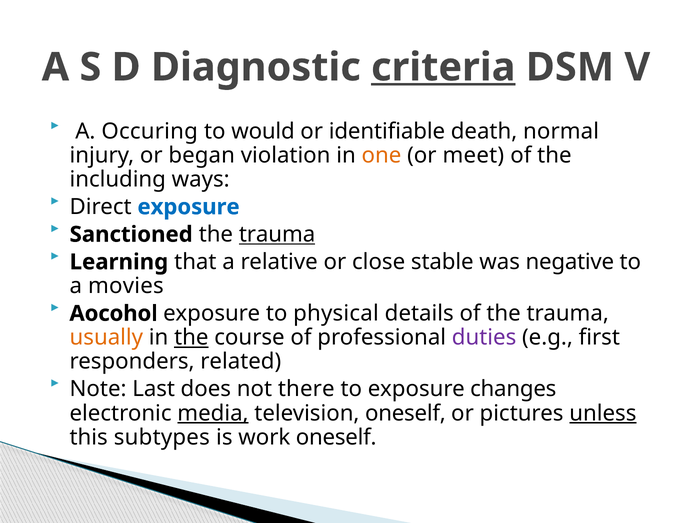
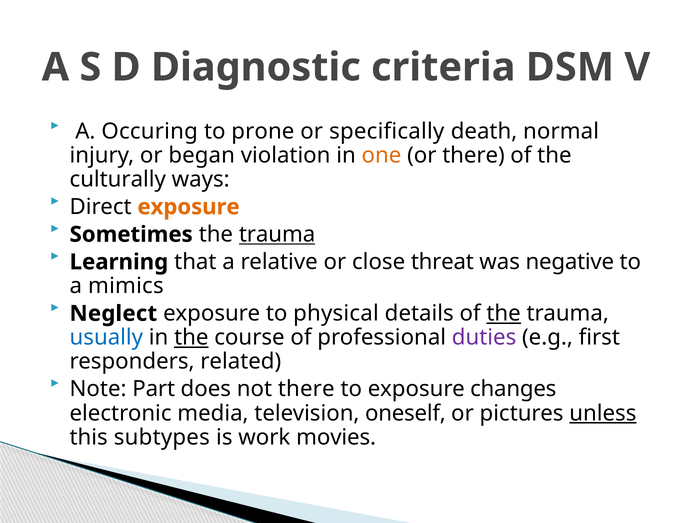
criteria underline: present -> none (443, 67)
would: would -> prone (263, 131)
identifiable: identifiable -> specifically (387, 131)
or meet: meet -> there (473, 155)
including: including -> culturally (118, 179)
exposure colour: blue -> orange (189, 207)
Sanctioned: Sanctioned -> Sometimes (131, 234)
stable: stable -> threat (442, 262)
movies: movies -> mimics (126, 286)
Aocohol: Aocohol -> Neglect (113, 313)
the underline: none -> present (504, 313)
usually colour: orange -> blue (106, 337)
Last: Last -> Part (154, 389)
media underline: present -> none (213, 413)
work oneself: oneself -> movies (336, 437)
